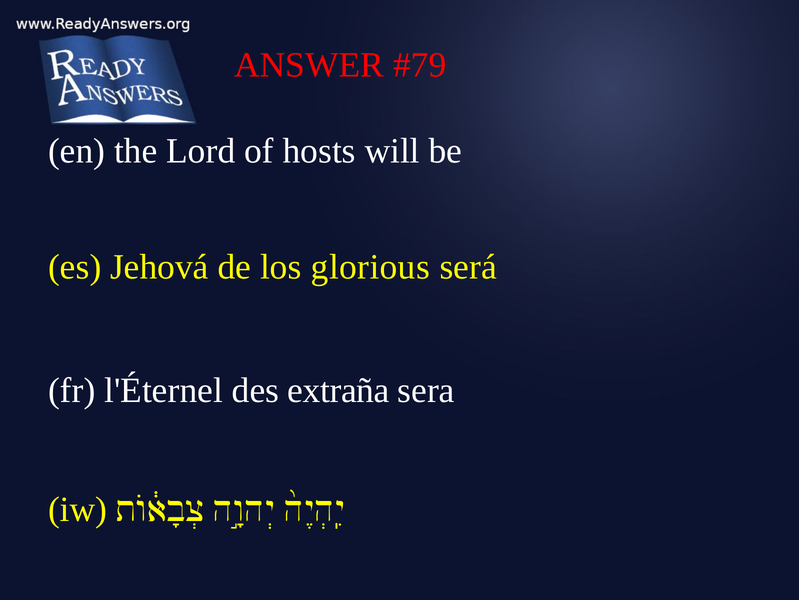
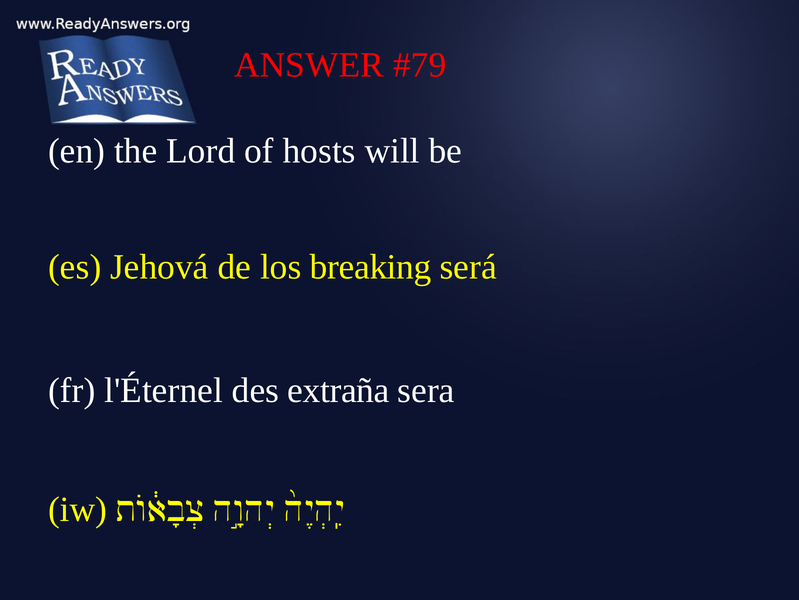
glorious: glorious -> breaking (371, 267)
